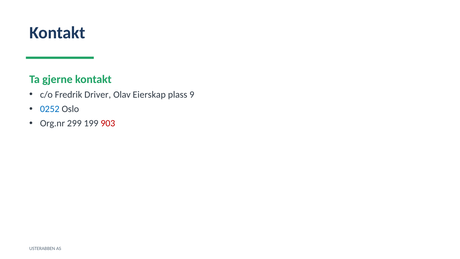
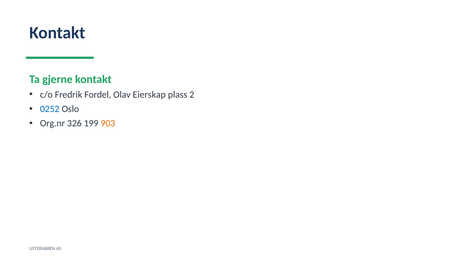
Driver: Driver -> Fordel (98, 95)
9: 9 -> 2 (192, 95)
299: 299 -> 326 (74, 123)
903 colour: red -> orange (108, 123)
